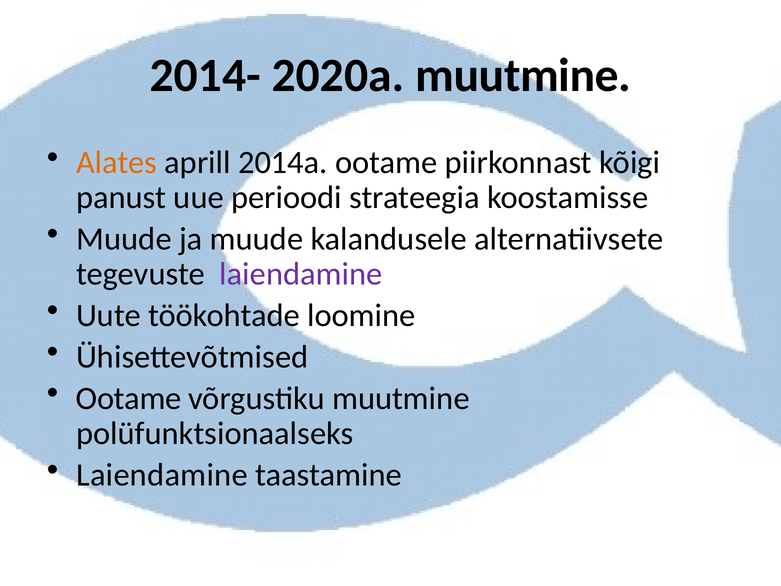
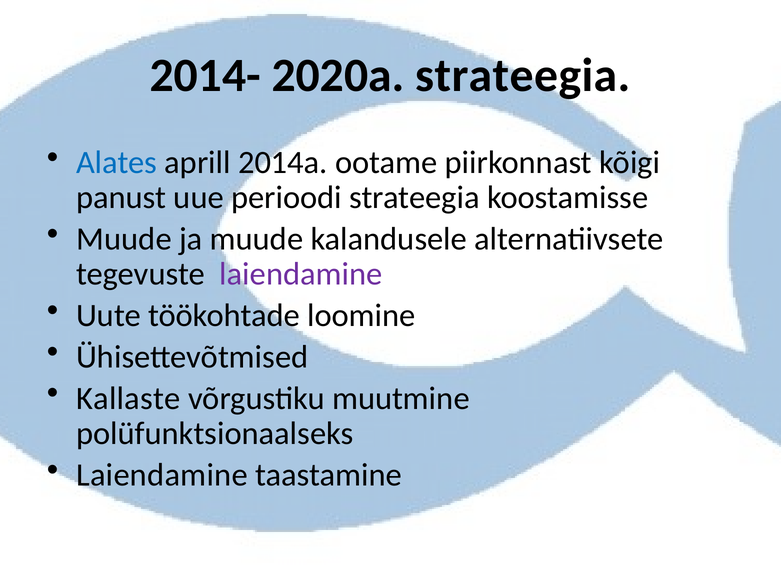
2020a muutmine: muutmine -> strateegia (523, 76)
Alates colour: orange -> blue (117, 162)
Ootame: Ootame -> Kallaste (128, 398)
